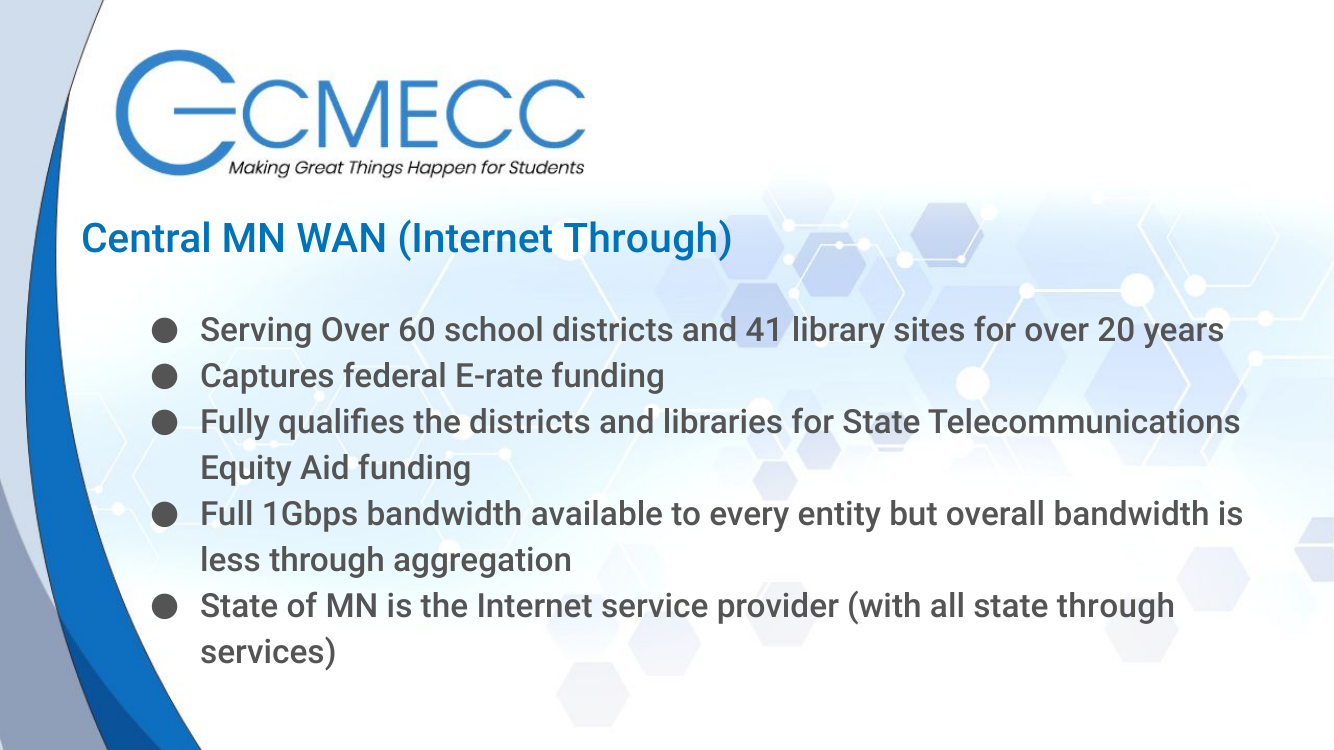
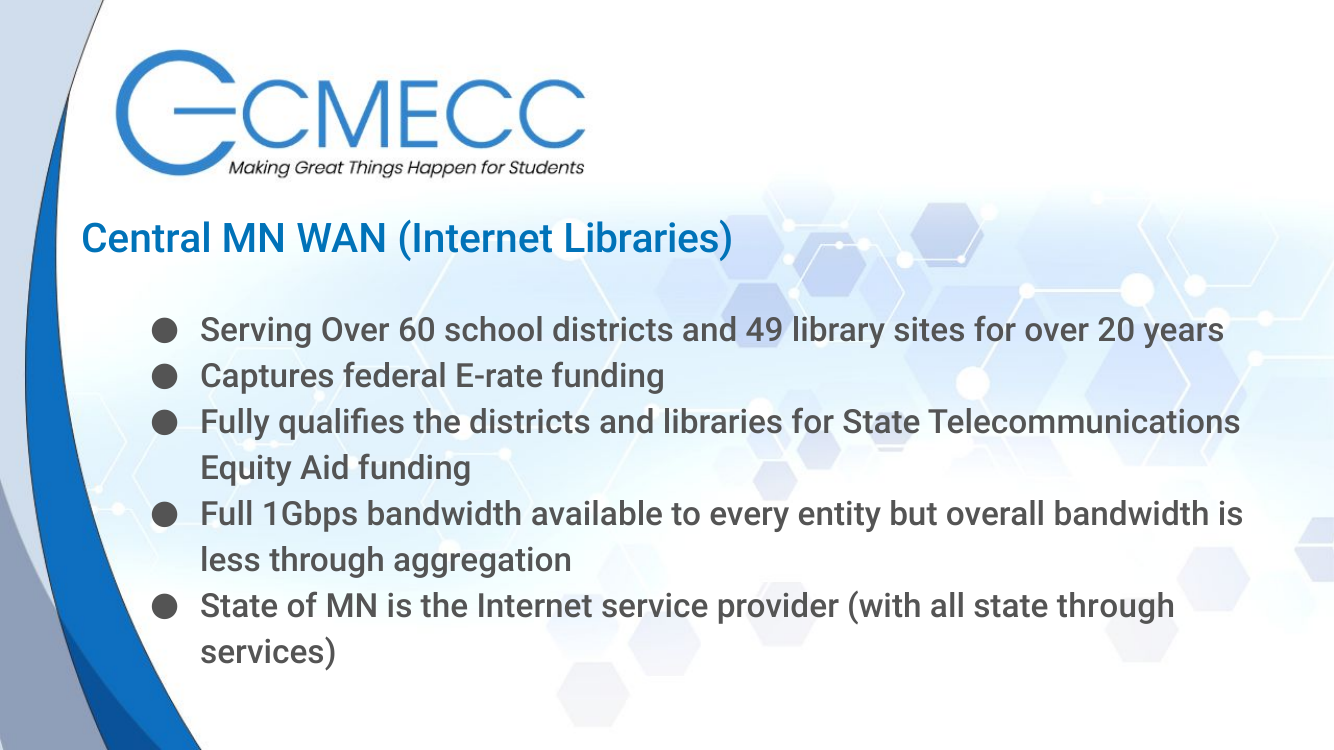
Internet Through: Through -> Libraries (649, 239)
41: 41 -> 49 (765, 331)
